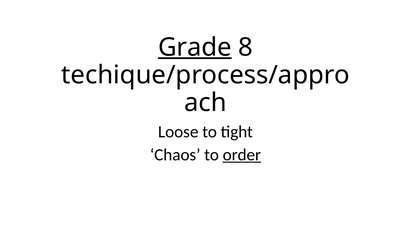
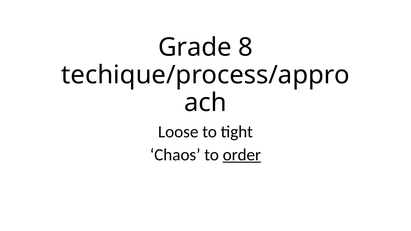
Grade underline: present -> none (195, 47)
